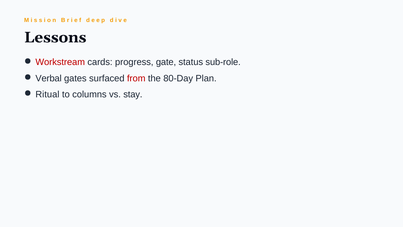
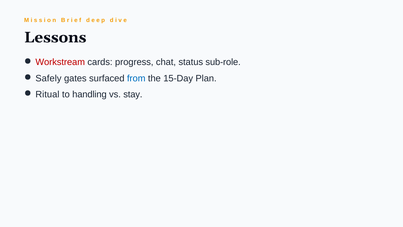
gate: gate -> chat (166, 62)
Verbal: Verbal -> Safely (48, 78)
from colour: red -> blue (136, 78)
80-Day: 80-Day -> 15-Day (178, 78)
columns: columns -> handling (89, 94)
